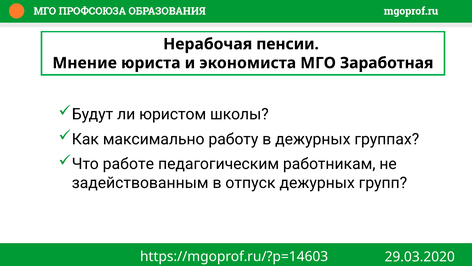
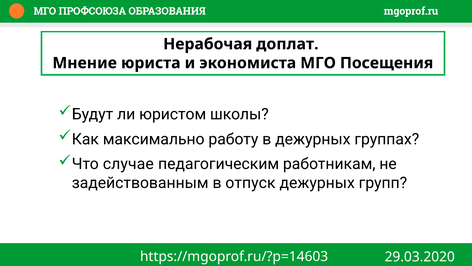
пенсии: пенсии -> доплат (287, 44)
Заработная: Заработная -> Посещения (387, 63)
работе: работе -> случае (128, 164)
